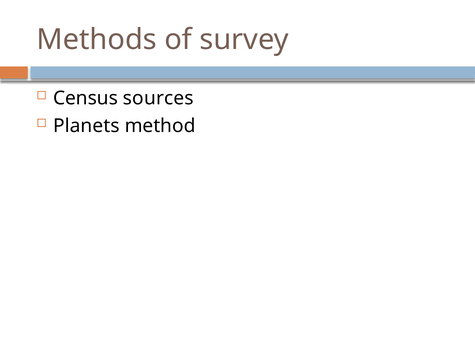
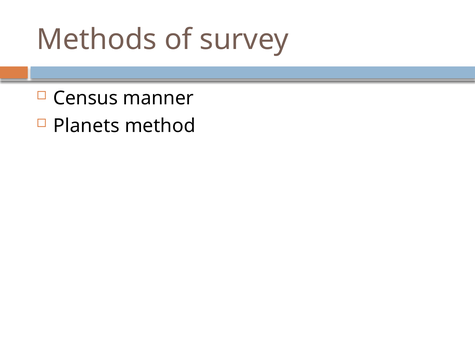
sources: sources -> manner (158, 98)
